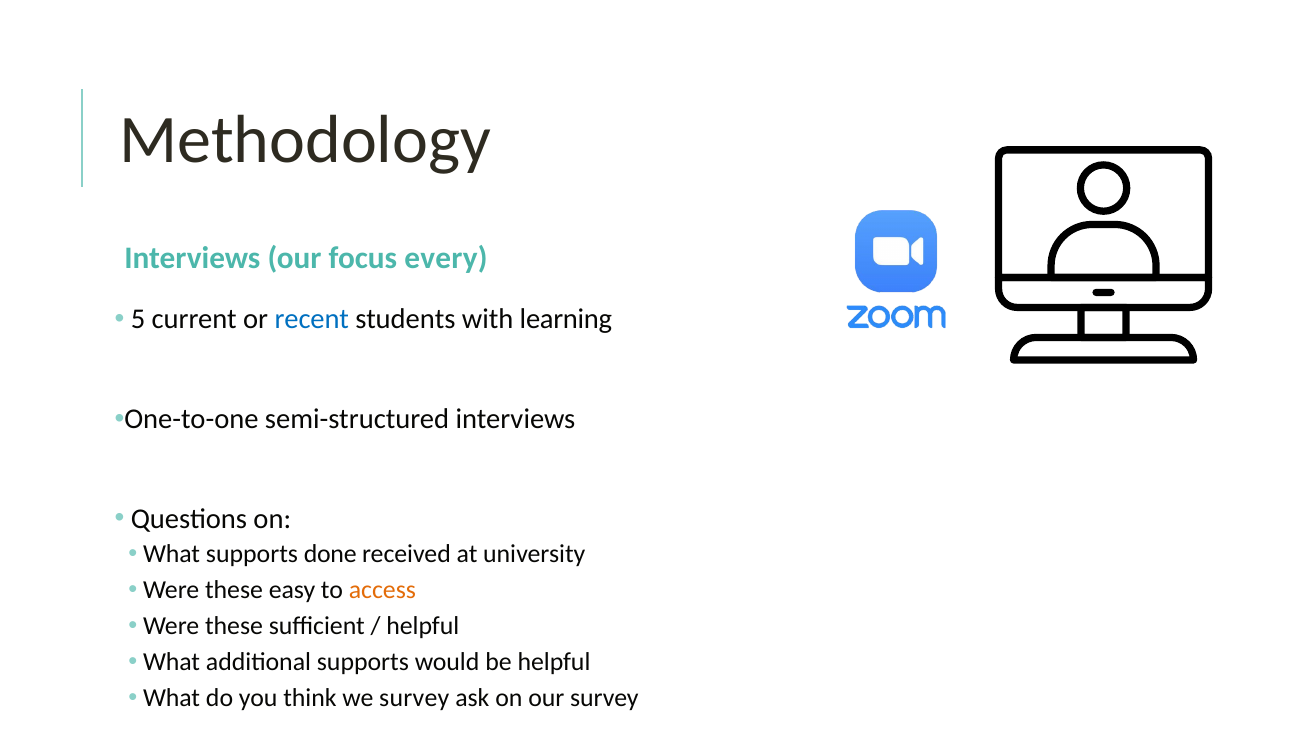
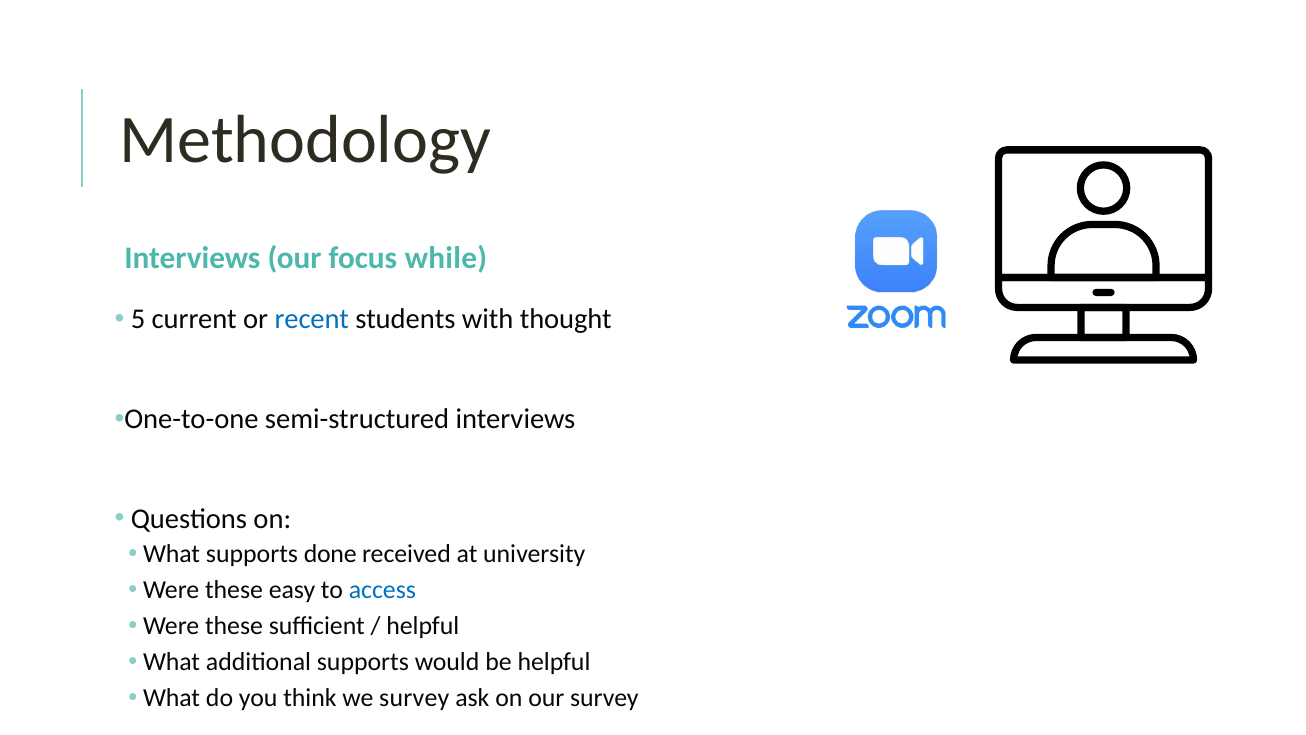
every: every -> while (446, 258)
learning: learning -> thought (566, 319)
access colour: orange -> blue (382, 590)
